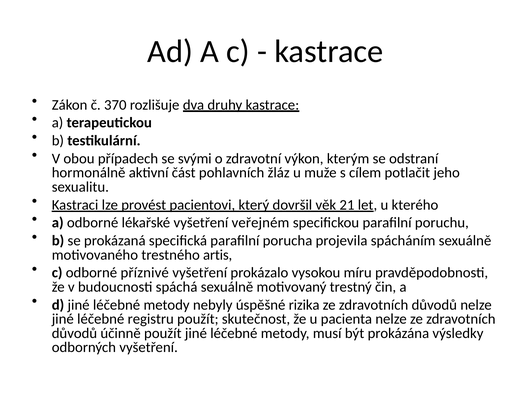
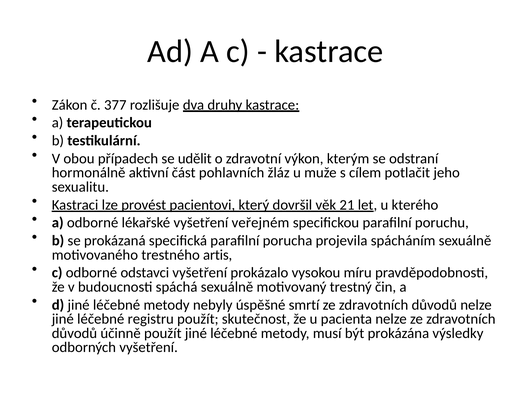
370: 370 -> 377 (115, 105)
svými: svými -> udělit (195, 159)
příznivé: příznivé -> odstavci (145, 273)
rizika: rizika -> smrtí (304, 305)
